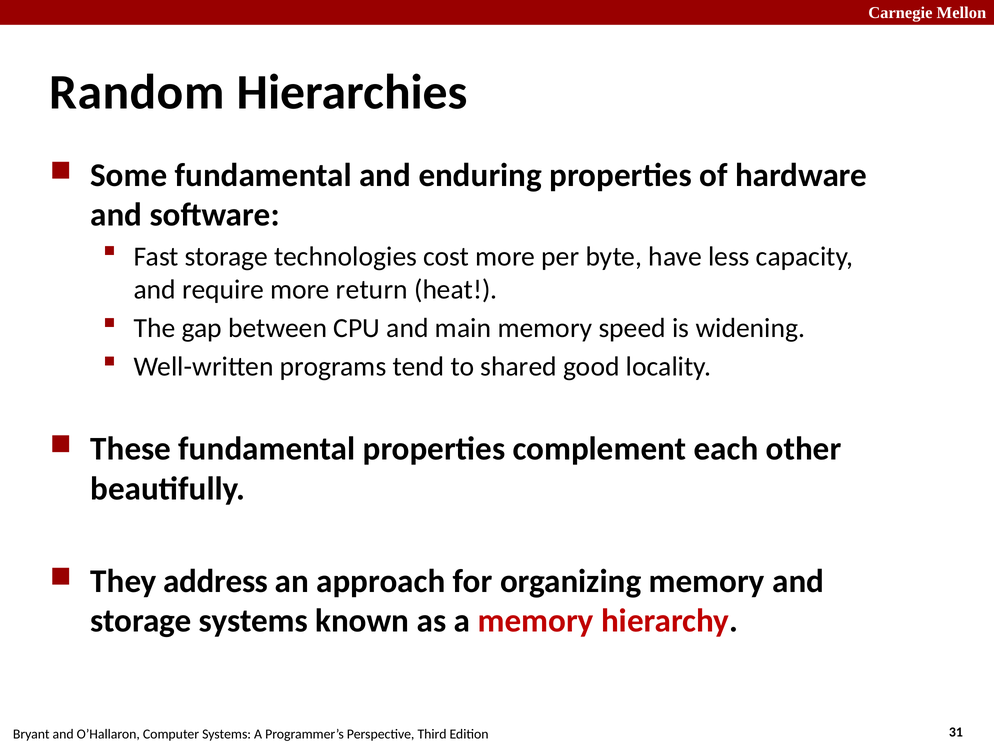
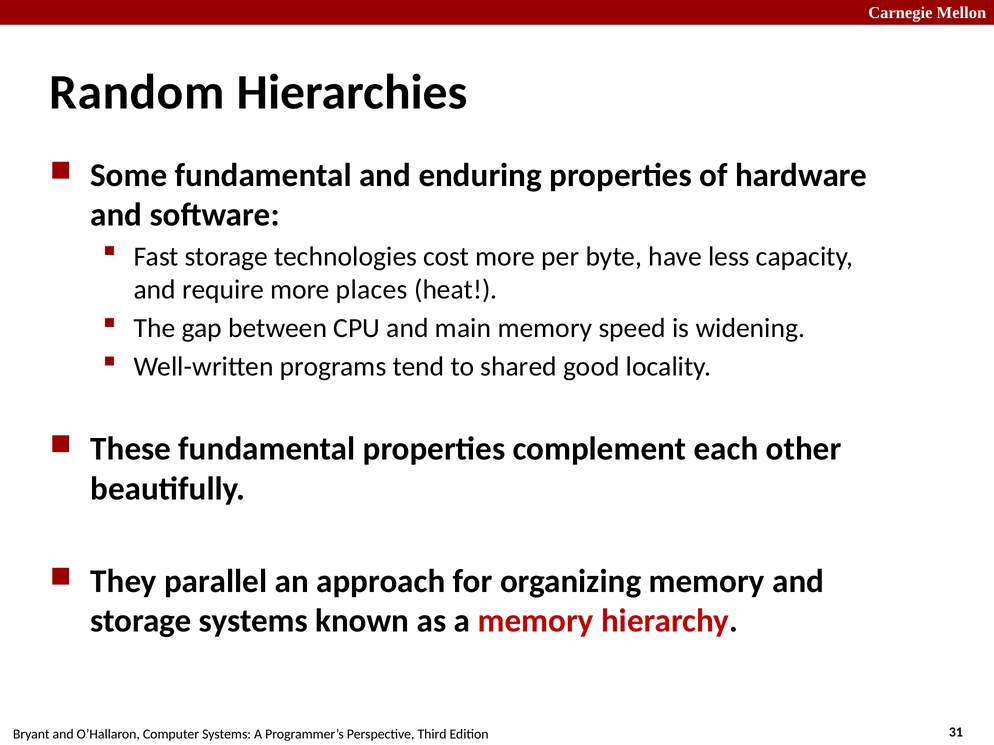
return: return -> places (372, 290)
address: address -> parallel (216, 582)
